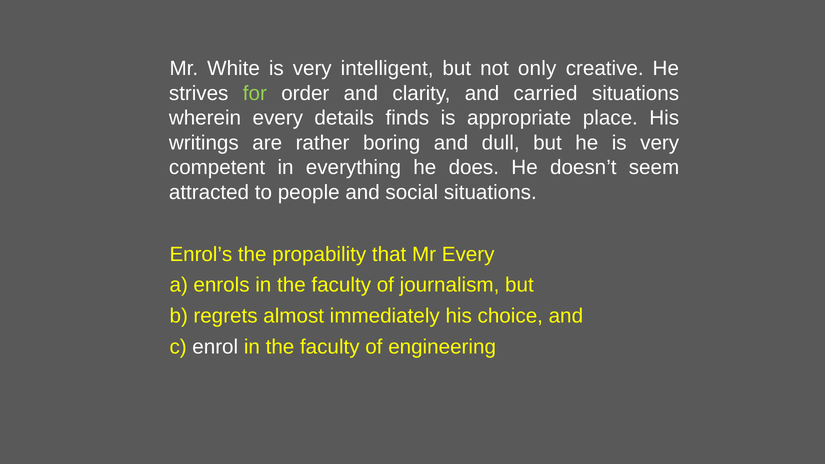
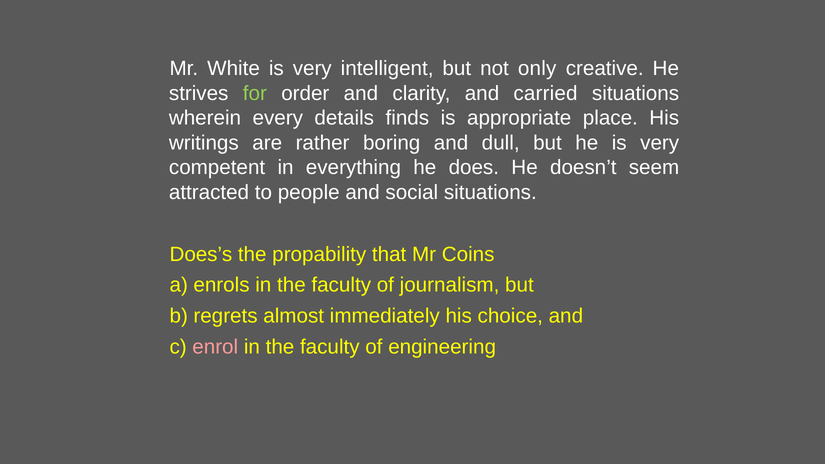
Enrol’s: Enrol’s -> Does’s (201, 254)
Mr Every: Every -> Coins (468, 254)
enrol colour: white -> pink (215, 347)
